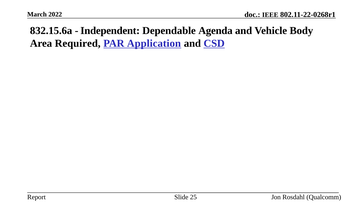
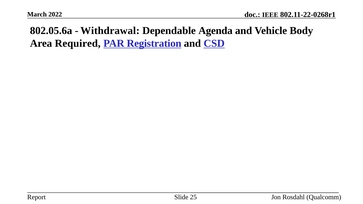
832.15.6a: 832.15.6a -> 802.05.6a (51, 31)
Independent: Independent -> Withdrawal (110, 31)
Application: Application -> Registration (154, 43)
